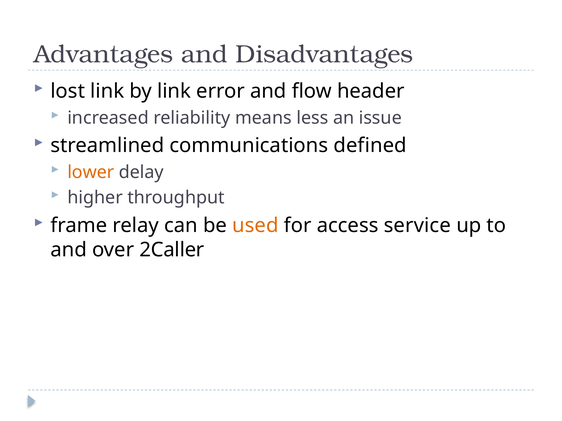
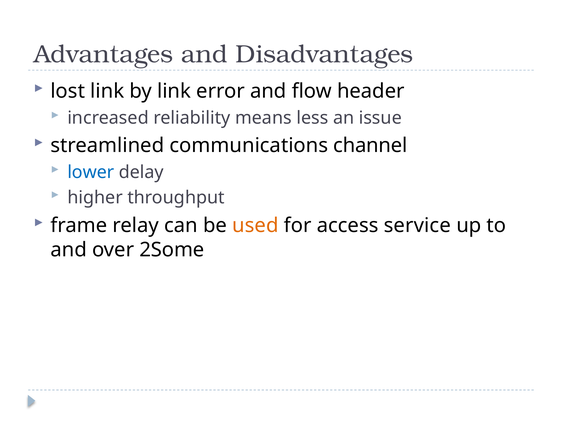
defined: defined -> channel (370, 146)
lower colour: orange -> blue (91, 172)
2Caller: 2Caller -> 2Some (172, 250)
